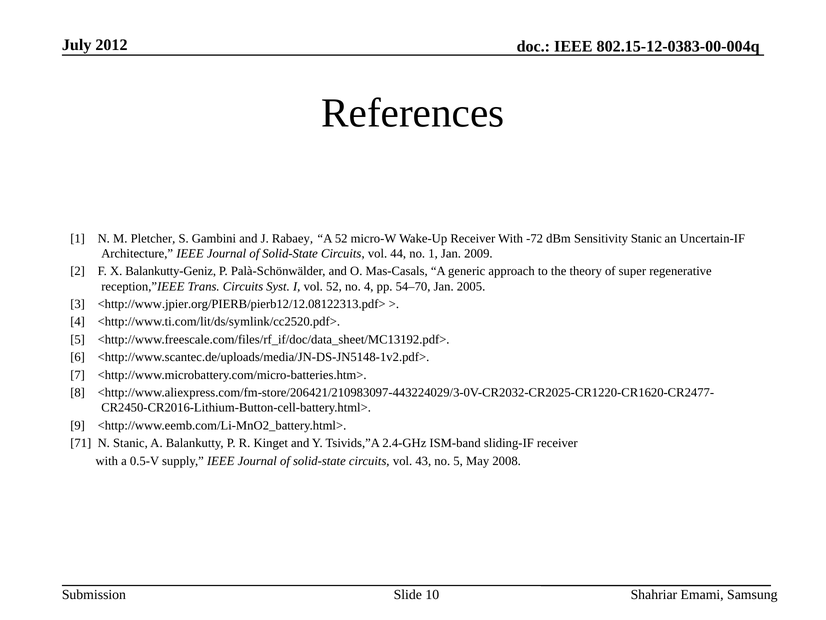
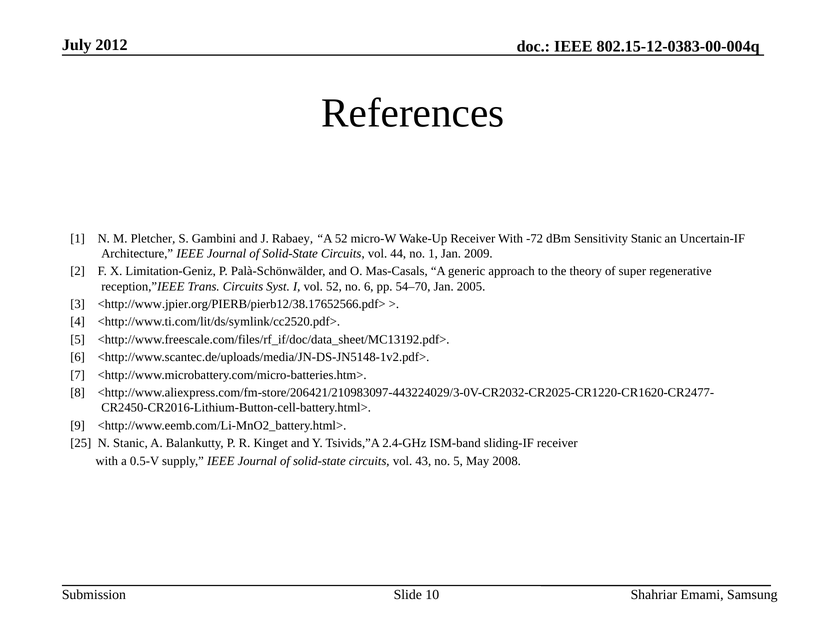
Balankutty-Geniz: Balankutty-Geniz -> Limitation-Geniz (171, 271)
no 4: 4 -> 6 (369, 286)
<http://www.jpier.org/PIERB/pierb12/12.08122313.pdf>: <http://www.jpier.org/PIERB/pierb12/12.08122313.pdf> -> <http://www.jpier.org/PIERB/pierb12/38.17652566.pdf> (242, 304)
71: 71 -> 25 (81, 443)
